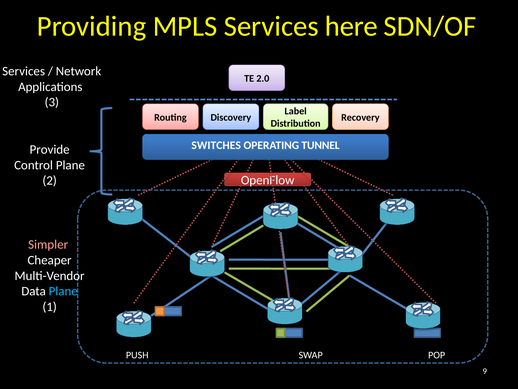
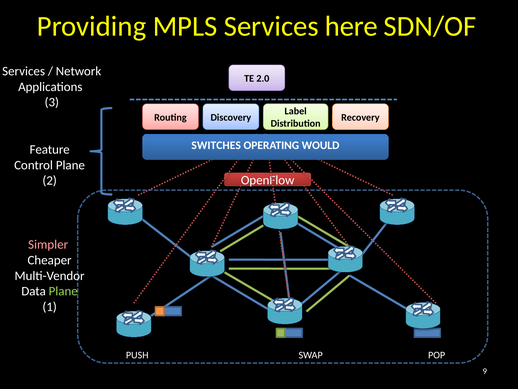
TUNNEL: TUNNEL -> WOULD (321, 145)
Provide: Provide -> Feature (50, 149)
Plane colour: light blue -> light green (63, 291)
